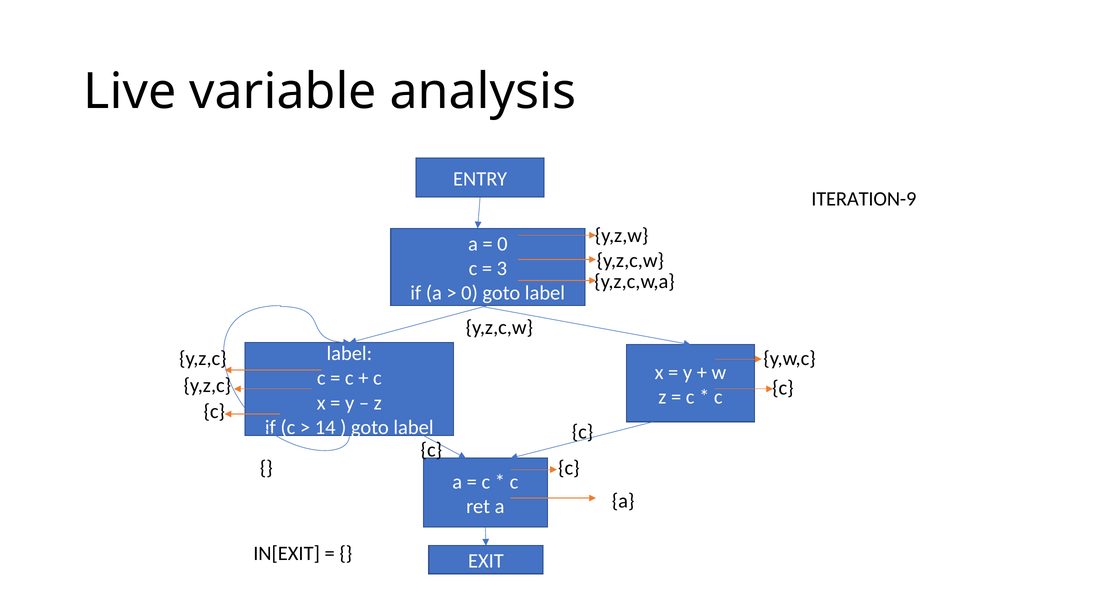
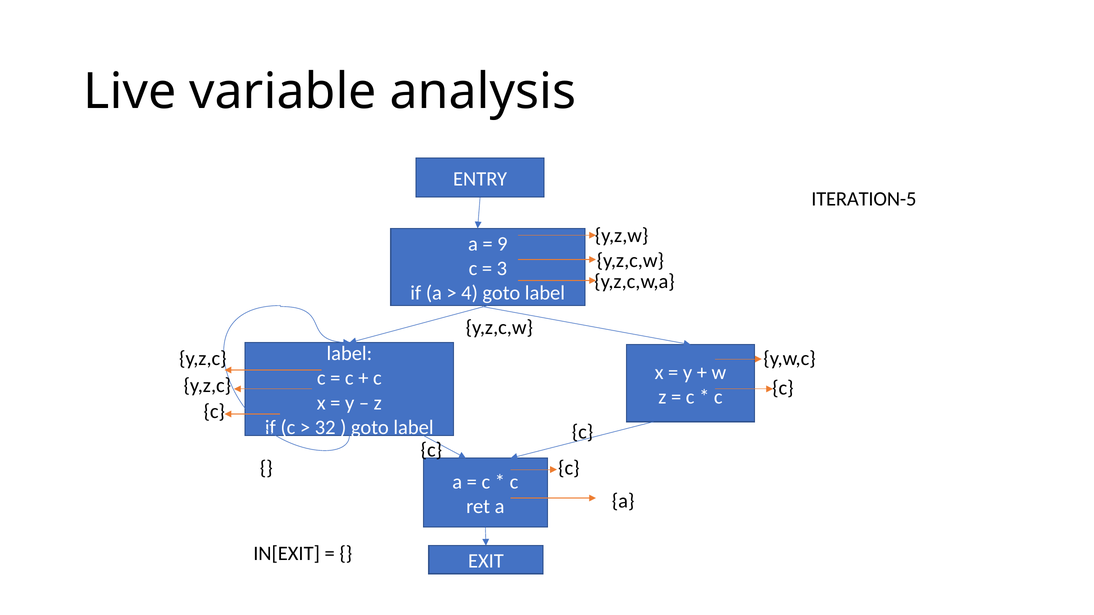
ITERATION-9: ITERATION-9 -> ITERATION-5 (864, 199)
0: 0 -> 9 (502, 244)
0: 0 -> 4 (470, 293)
14: 14 -> 32 (325, 428)
